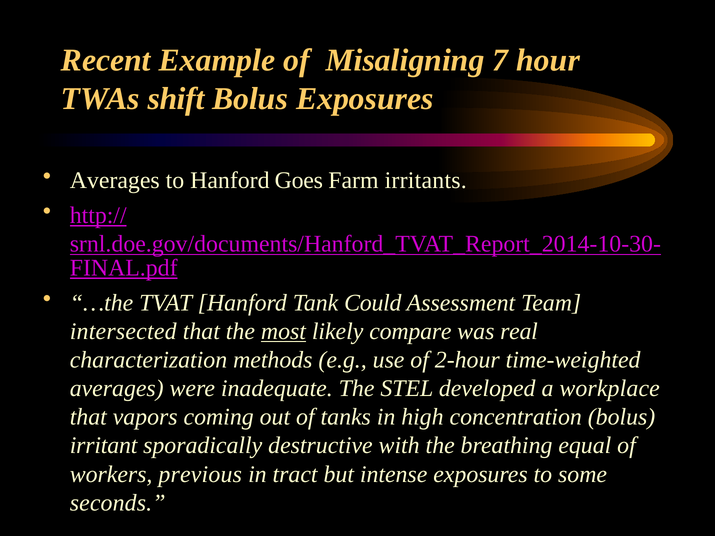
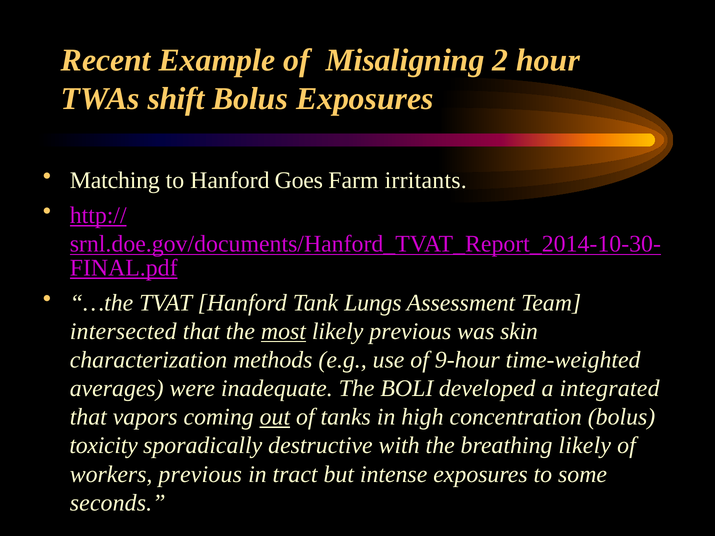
7: 7 -> 2 (500, 61)
Averages: Averages -> Matching (115, 180)
Could: Could -> Lungs (373, 303)
likely compare: compare -> previous (410, 331)
real: real -> skin (519, 331)
2-hour: 2-hour -> 9-hour (467, 360)
STEL: STEL -> BOLI (407, 389)
workplace: workplace -> integrated (610, 389)
out underline: none -> present (275, 417)
irritant: irritant -> toxicity (104, 446)
breathing equal: equal -> likely (585, 446)
